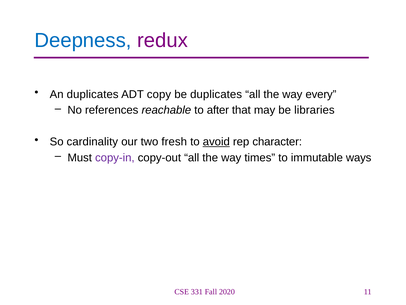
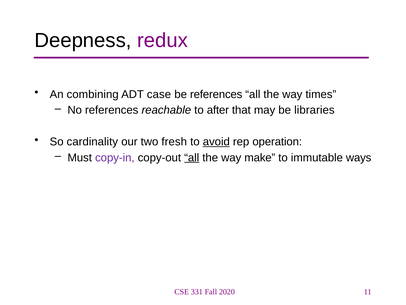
Deepness colour: blue -> black (83, 40)
An duplicates: duplicates -> combining (93, 94)
copy: copy -> case (159, 94)
be duplicates: duplicates -> references (216, 94)
every: every -> times (321, 94)
character: character -> operation (277, 142)
all underline: none -> present (192, 157)
times: times -> make (260, 157)
